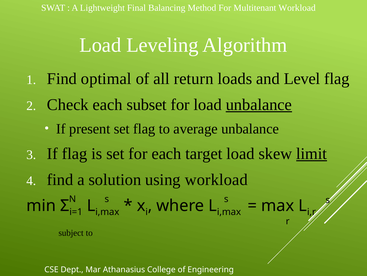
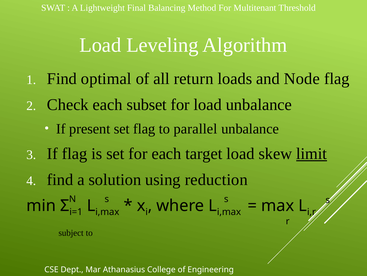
Multitenant Workload: Workload -> Threshold (297, 8)
Level: Level -> Node (302, 79)
unbalance underline: present -> none (259, 104)
average: average -> parallel (196, 129)
using workload: workload -> reduction (216, 179)
